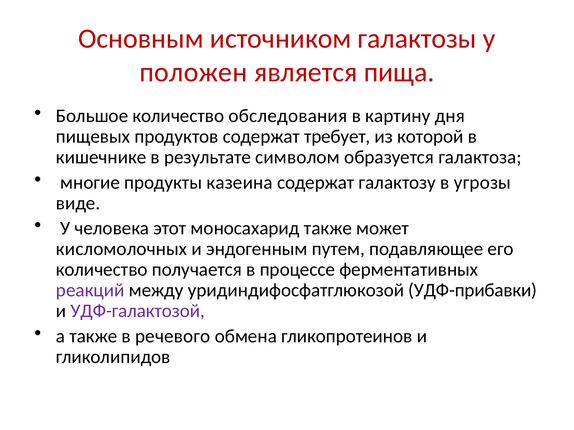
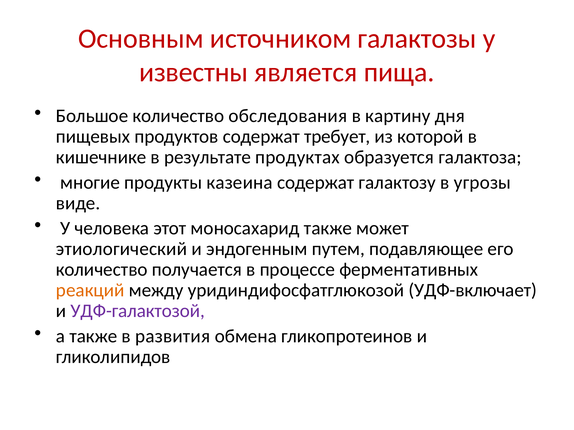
положен: положен -> известны (194, 72)
символом: символом -> продуктах (298, 157)
кисломолочных: кисломолочных -> этиологический (122, 249)
реакций colour: purple -> orange (90, 291)
УДФ-прибавки: УДФ-прибавки -> УДФ-включает (473, 291)
речевого: речевого -> развития (173, 336)
